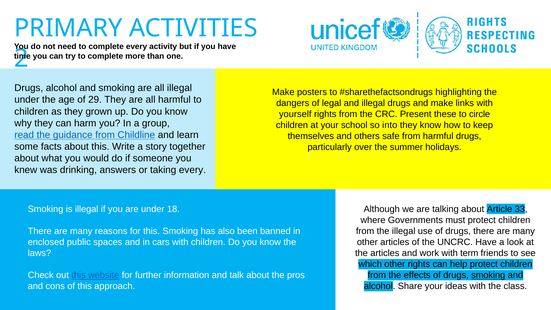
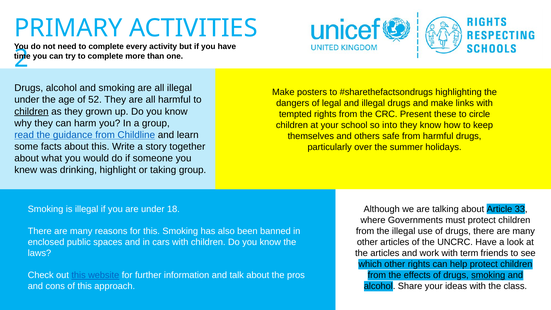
29: 29 -> 52 (95, 100)
children underline: none -> present (31, 111)
yourself: yourself -> tempted (295, 114)
answers: answers -> highlight (118, 170)
taking every: every -> group (193, 170)
